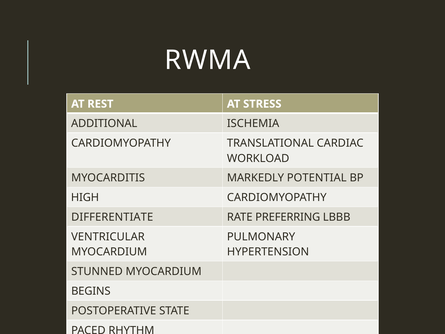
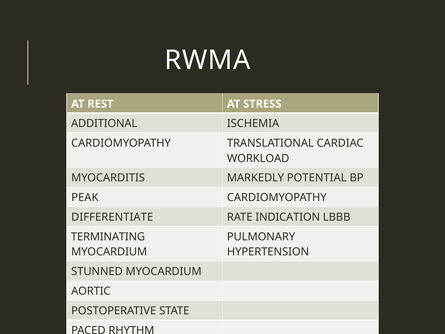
HIGH: HIGH -> PEAK (85, 197)
PREFERRING: PREFERRING -> INDICATION (288, 217)
VENTRICULAR: VENTRICULAR -> TERMINATING (108, 237)
BEGINS: BEGINS -> AORTIC (91, 291)
